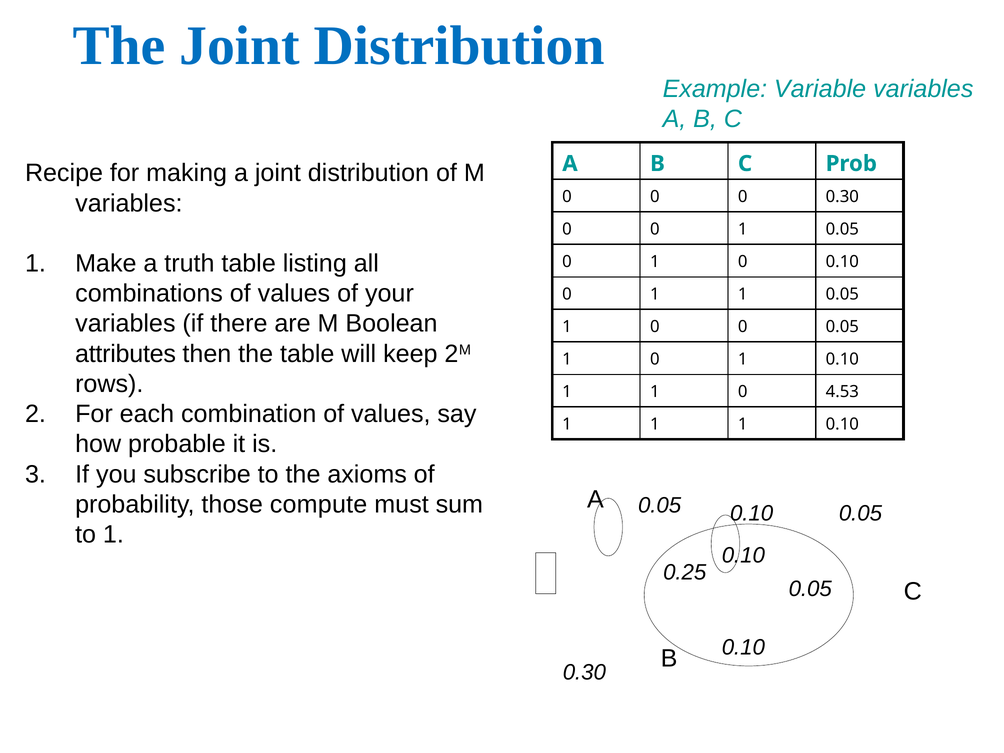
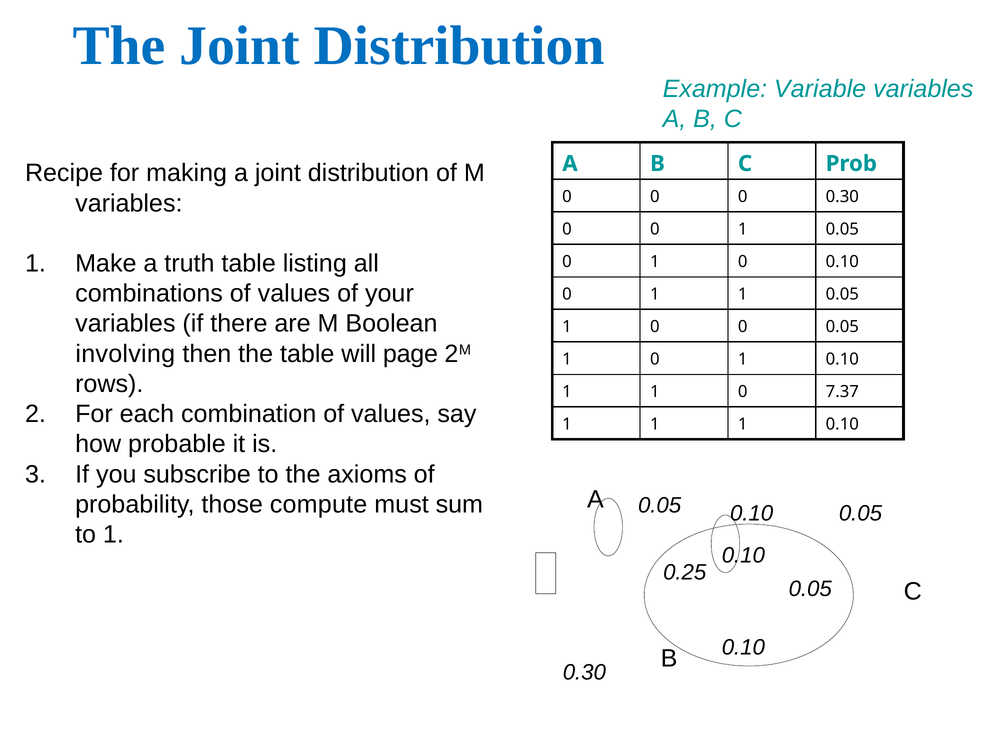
attributes: attributes -> involving (125, 354)
keep: keep -> page (410, 354)
4.53: 4.53 -> 7.37 (842, 392)
